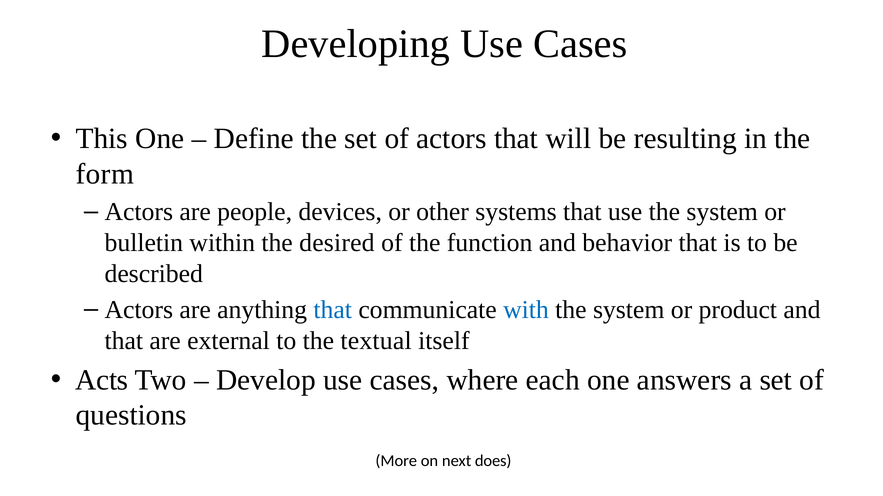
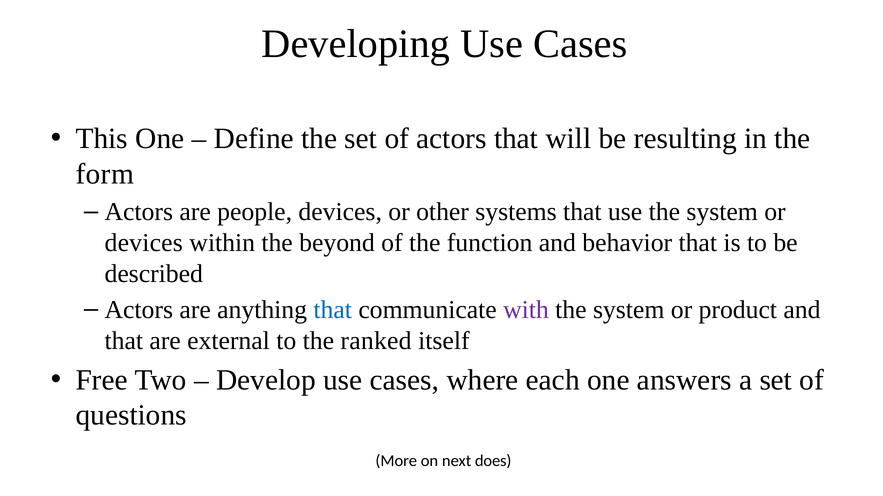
bulletin: bulletin -> devices (144, 243)
desired: desired -> beyond (337, 243)
with colour: blue -> purple (526, 310)
textual: textual -> ranked (376, 341)
Acts: Acts -> Free (102, 380)
